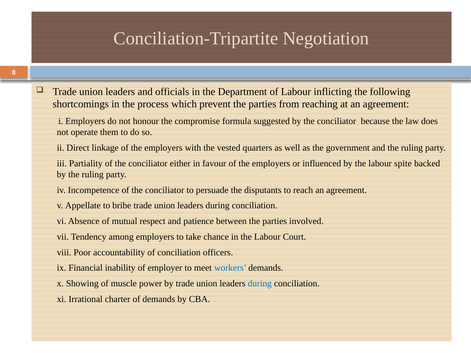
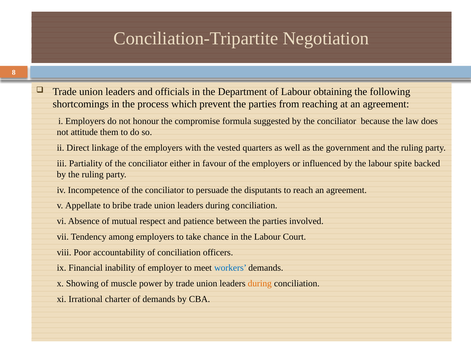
inflicting: inflicting -> obtaining (333, 92)
operate: operate -> attitude (84, 132)
during colour: blue -> orange (260, 284)
